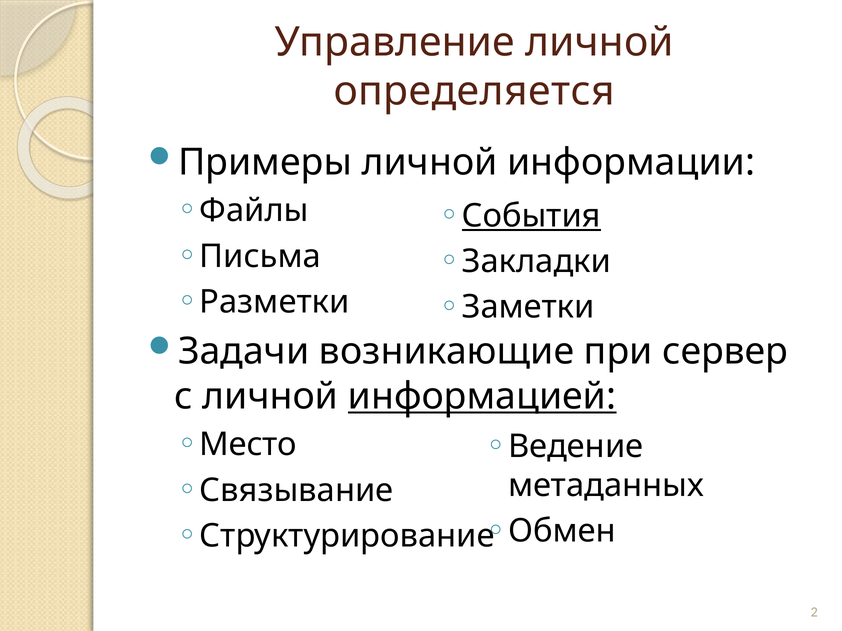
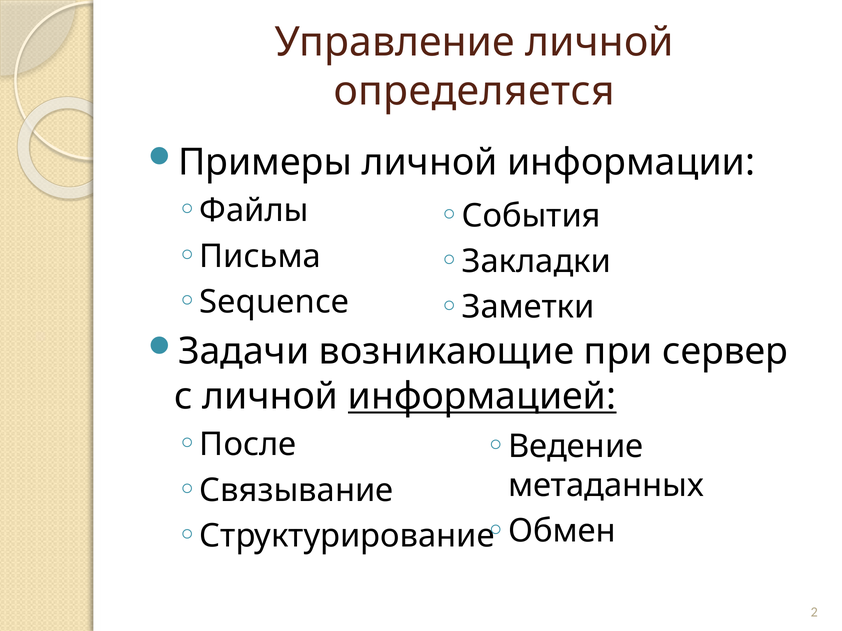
События underline: present -> none (531, 216)
Разметки: Разметки -> Sequence (274, 302)
Место: Место -> После (248, 445)
